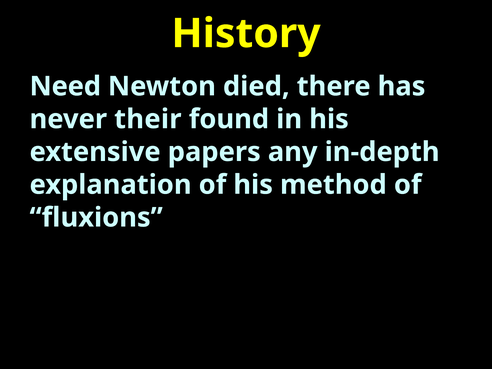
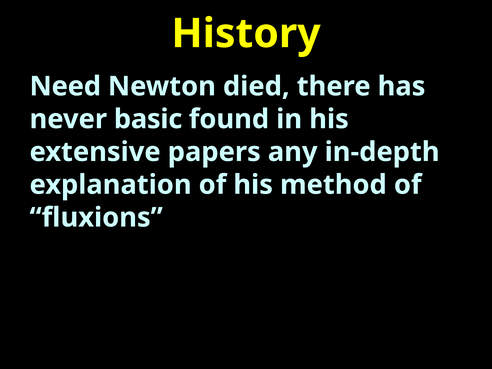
their: their -> basic (148, 119)
